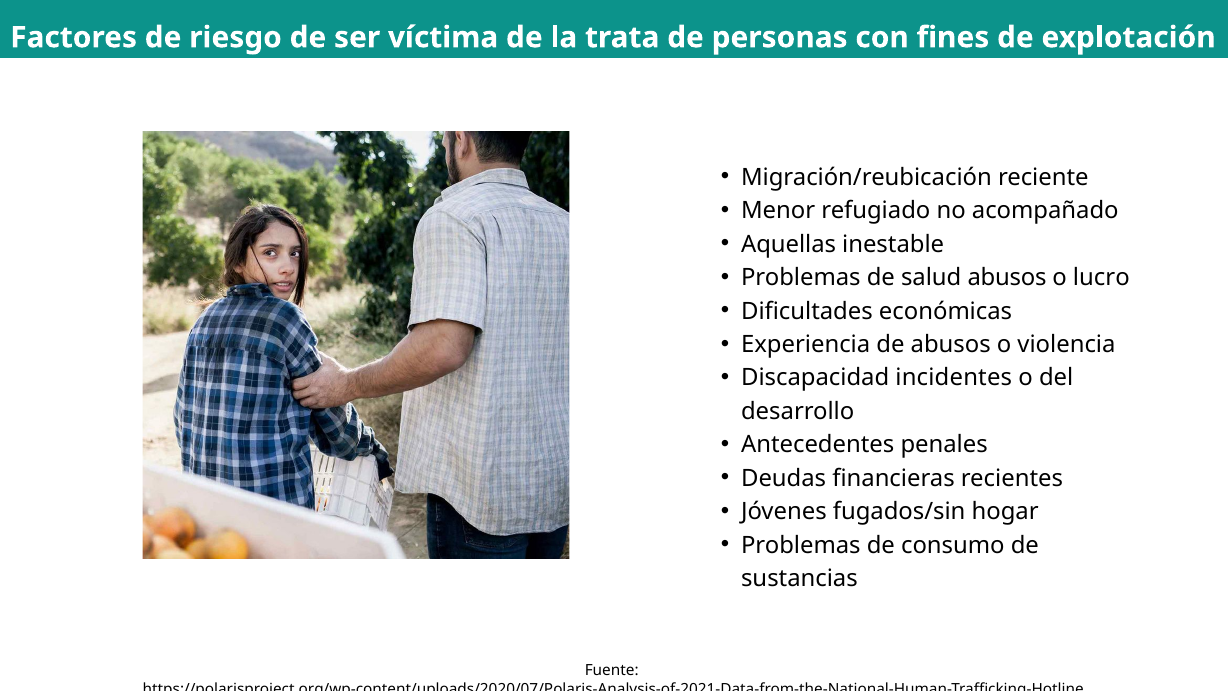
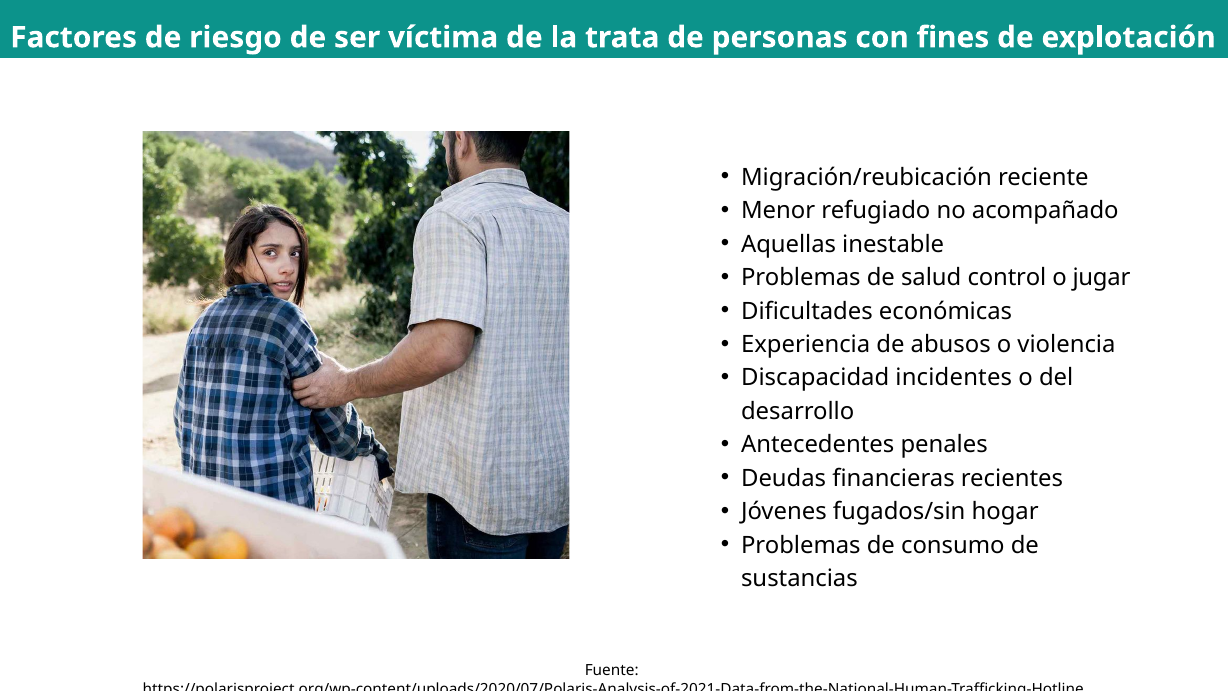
salud abusos: abusos -> control (1007, 278)
lucro: lucro -> jugar (1101, 278)
